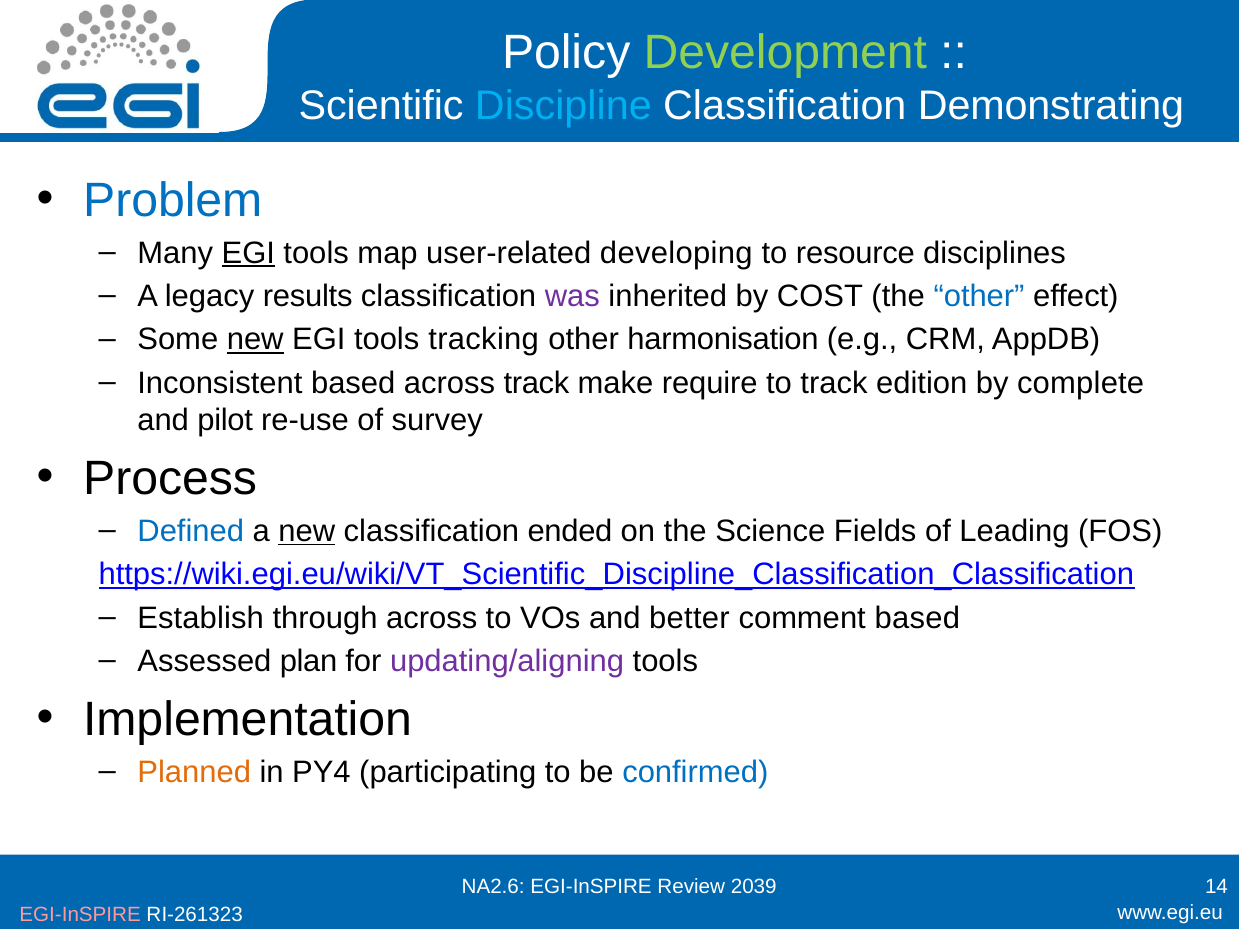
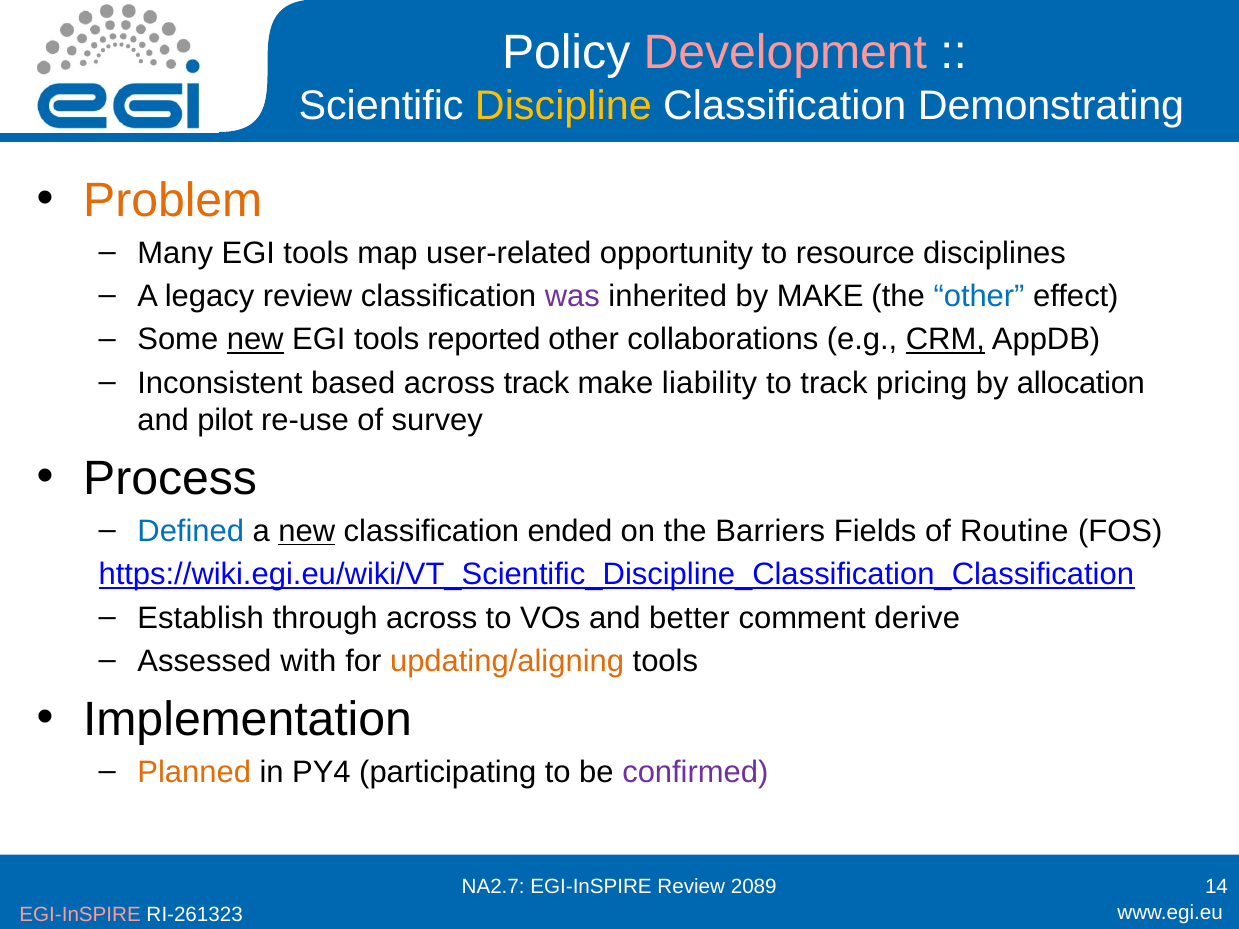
Development colour: light green -> pink (785, 53)
Discipline colour: light blue -> yellow (563, 106)
Problem colour: blue -> orange (173, 201)
EGI underline: present -> none (248, 253)
developing: developing -> opportunity (676, 253)
legacy results: results -> review (308, 297)
by COST: COST -> MAKE (820, 297)
tracking: tracking -> reported (484, 340)
harmonisation: harmonisation -> collaborations (723, 340)
CRM underline: none -> present (945, 340)
require: require -> liability (710, 383)
edition: edition -> pricing (922, 383)
complete: complete -> allocation (1081, 383)
Science: Science -> Barriers (770, 531)
Leading: Leading -> Routine (1014, 531)
comment based: based -> derive (917, 618)
plan: plan -> with (308, 661)
updating/aligning colour: purple -> orange (507, 661)
confirmed colour: blue -> purple (695, 772)
NA2.6: NA2.6 -> NA2.7 (493, 887)
2039: 2039 -> 2089 (754, 887)
